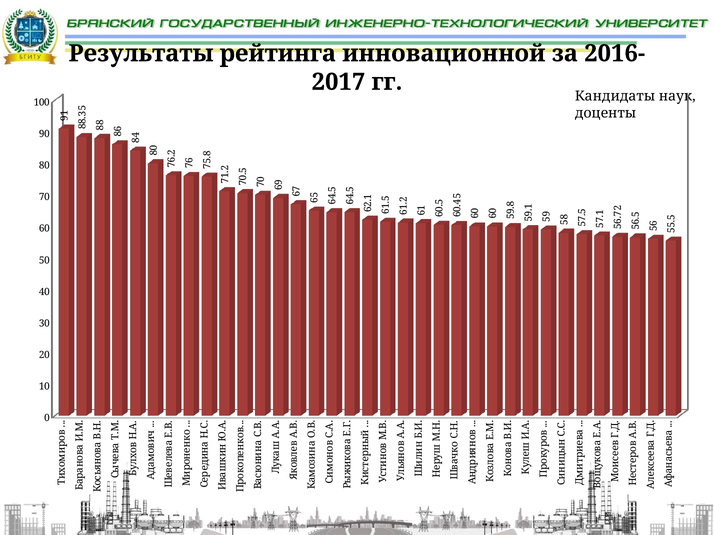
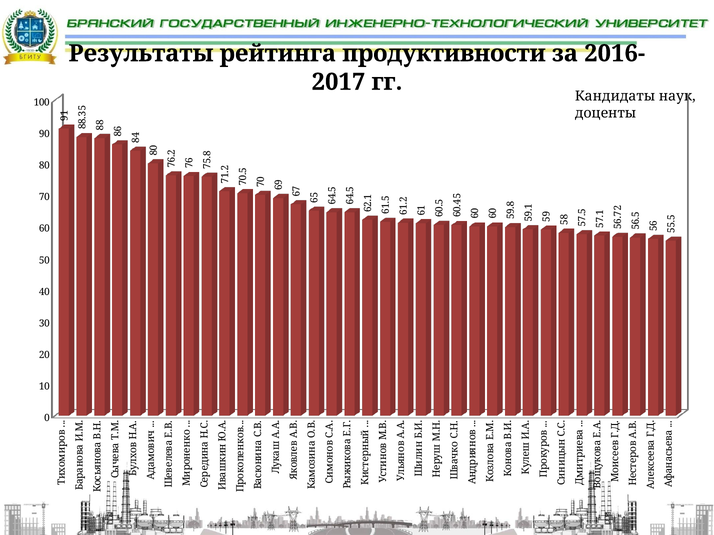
инновационной: инновационной -> продуктивности (444, 53)
